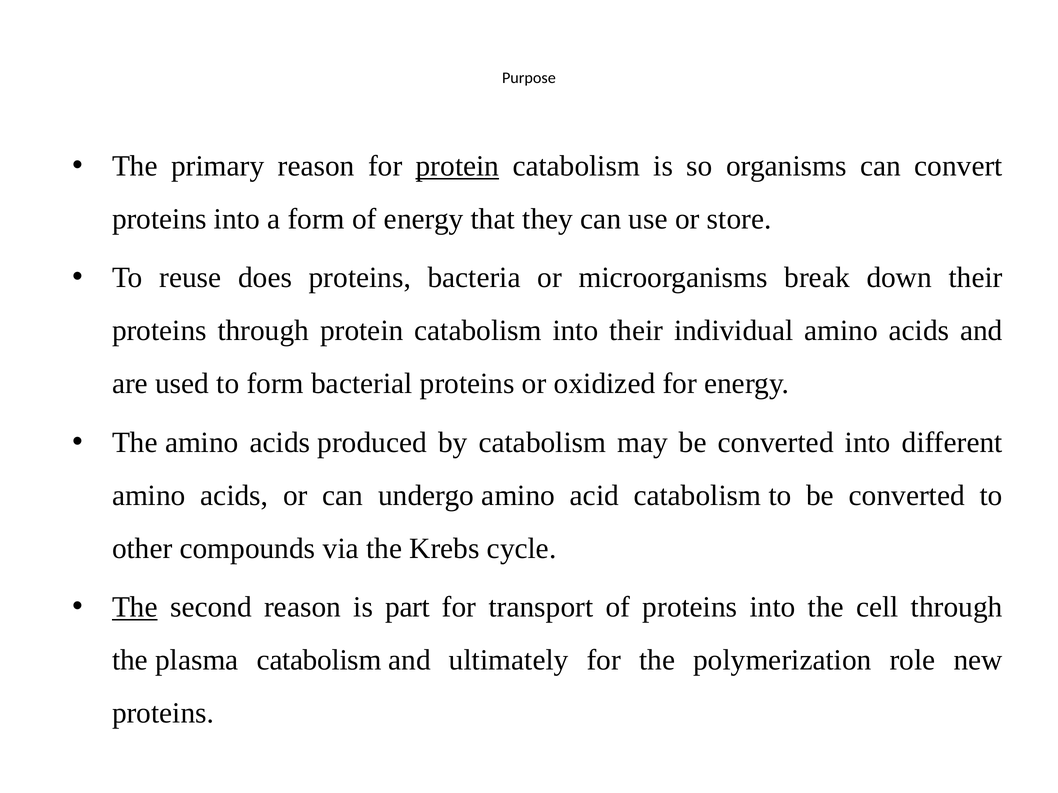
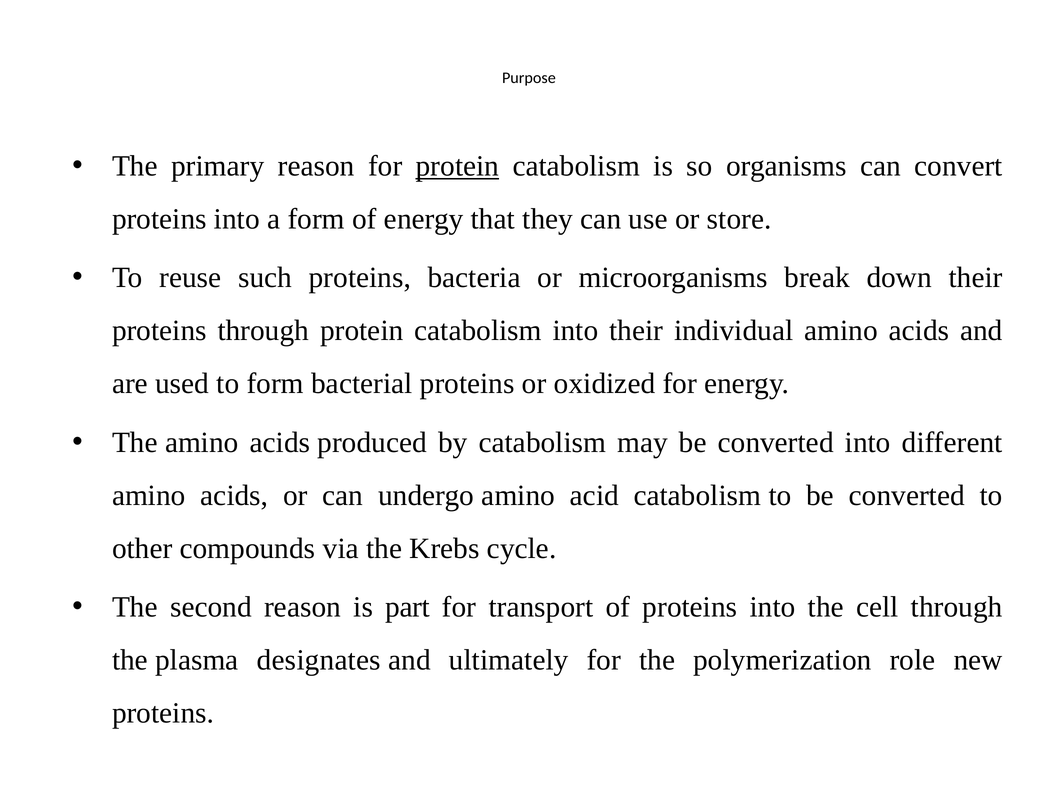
does: does -> such (265, 278)
The underline: present -> none (135, 608)
plasma catabolism: catabolism -> designates (319, 661)
